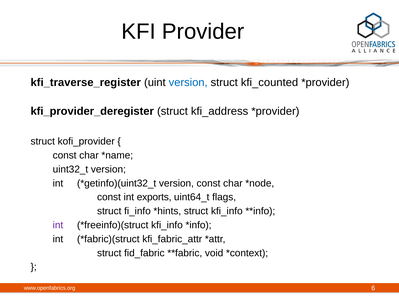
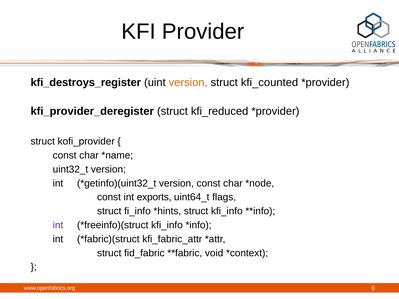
kfi_traverse_register: kfi_traverse_register -> kfi_destroys_register (86, 83)
version colour: blue -> orange (188, 83)
kfi_address: kfi_address -> kfi_reduced (220, 111)
